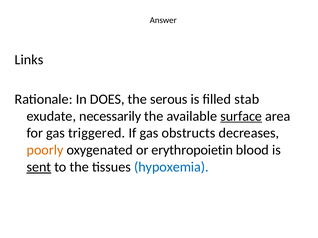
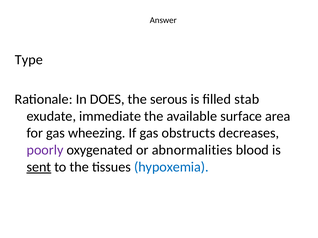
Links: Links -> Type (29, 60)
necessarily: necessarily -> immediate (110, 116)
surface underline: present -> none (241, 116)
triggered: triggered -> wheezing (97, 133)
poorly colour: orange -> purple (45, 150)
erythropoietin: erythropoietin -> abnormalities (192, 150)
